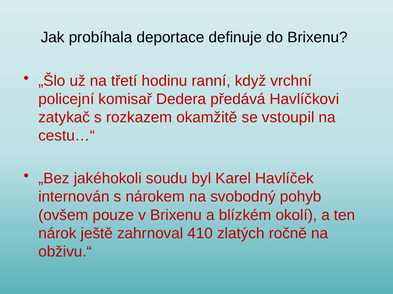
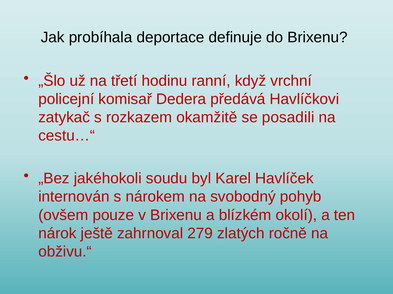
vstoupil: vstoupil -> posadili (288, 118)
410: 410 -> 279 (200, 234)
